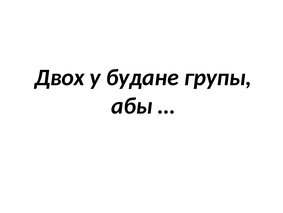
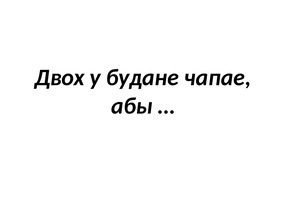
групы: групы -> чапае (218, 77)
